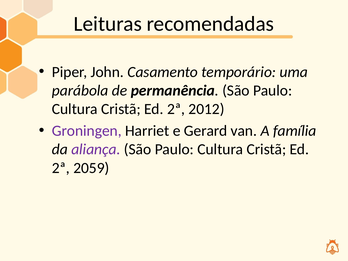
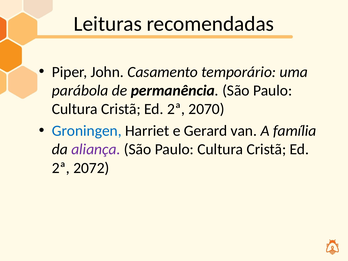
2012: 2012 -> 2070 (206, 109)
Groningen colour: purple -> blue (87, 131)
2059: 2059 -> 2072 (91, 168)
